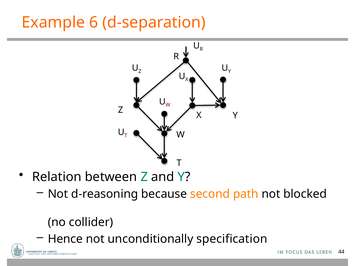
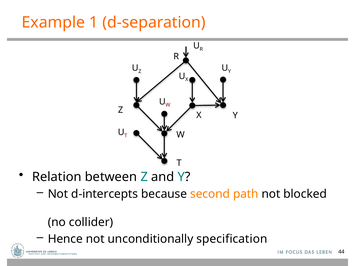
6: 6 -> 1 (94, 22)
d-reasoning: d-reasoning -> d-intercepts (105, 194)
